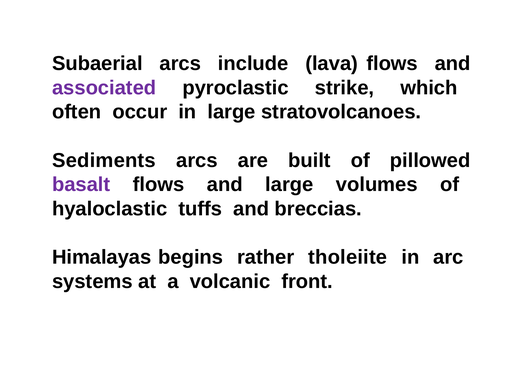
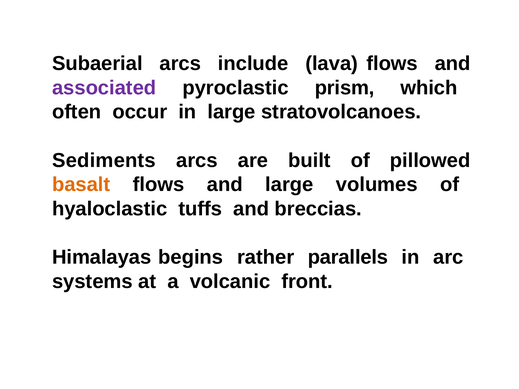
strike: strike -> prism (345, 88)
basalt colour: purple -> orange (81, 185)
tholeiite: tholeiite -> parallels (348, 257)
